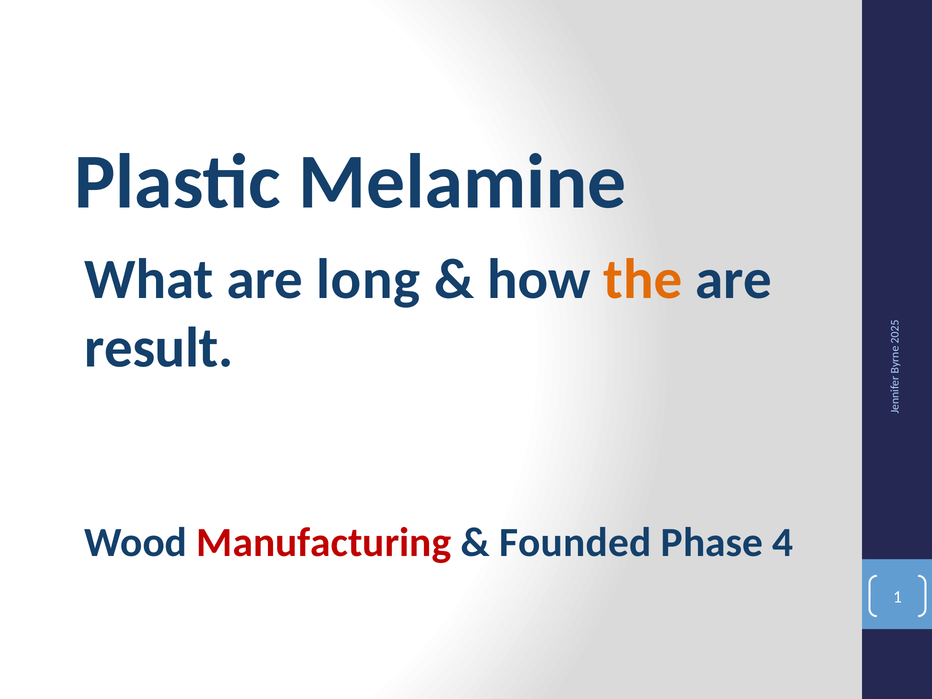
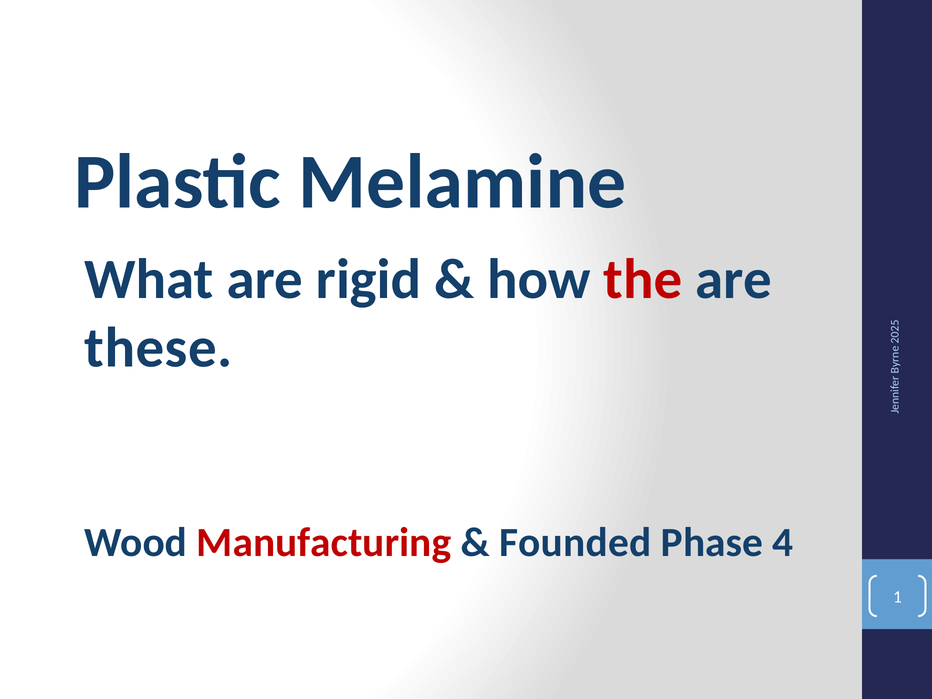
long: long -> rigid (369, 280)
the colour: orange -> red (643, 280)
result: result -> these (158, 348)
